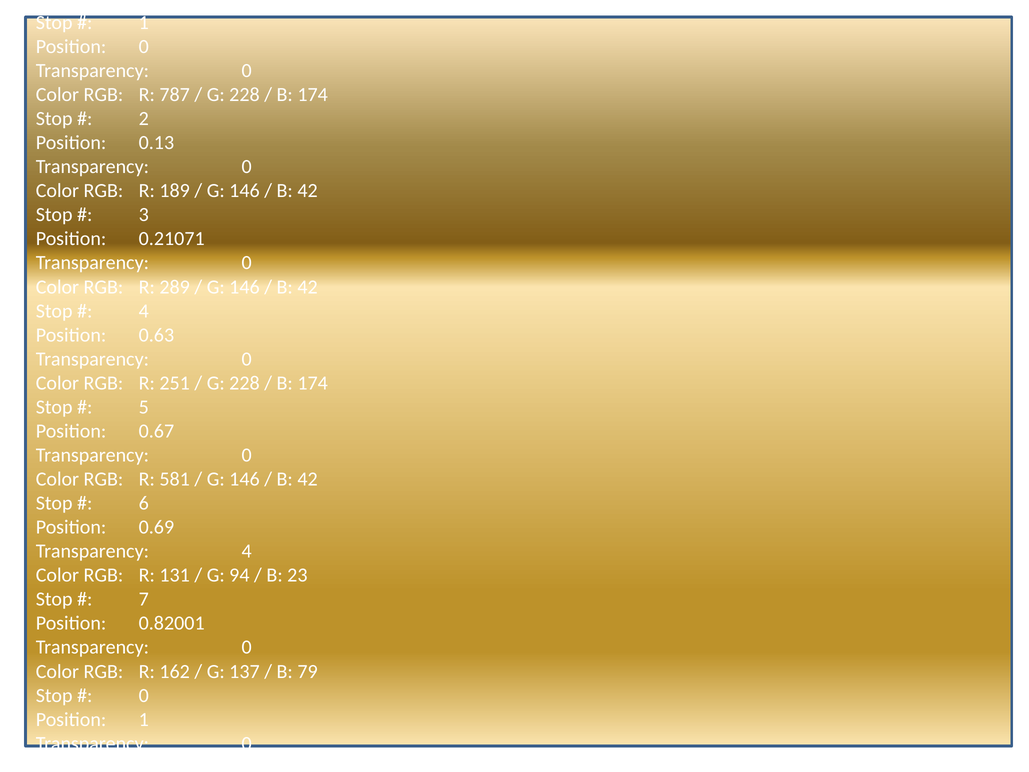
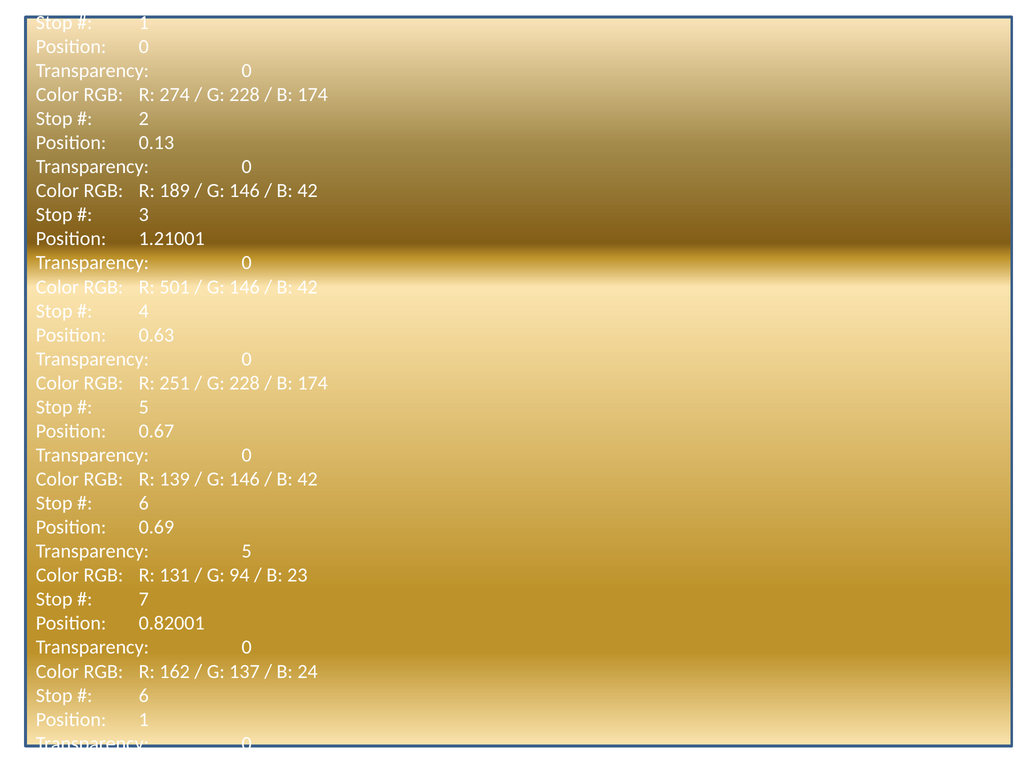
787: 787 -> 274 (175, 95)
0.21071: 0.21071 -> 1.21001 (172, 239)
289: 289 -> 501 (175, 287)
581: 581 -> 139 (175, 479)
Transparency 4: 4 -> 5 (247, 551)
79: 79 -> 24 (308, 671)
0: 0 -> 6 (144, 695)
